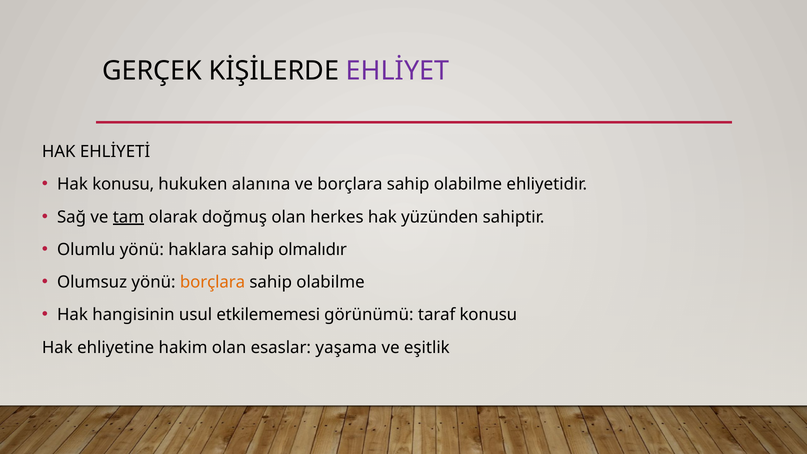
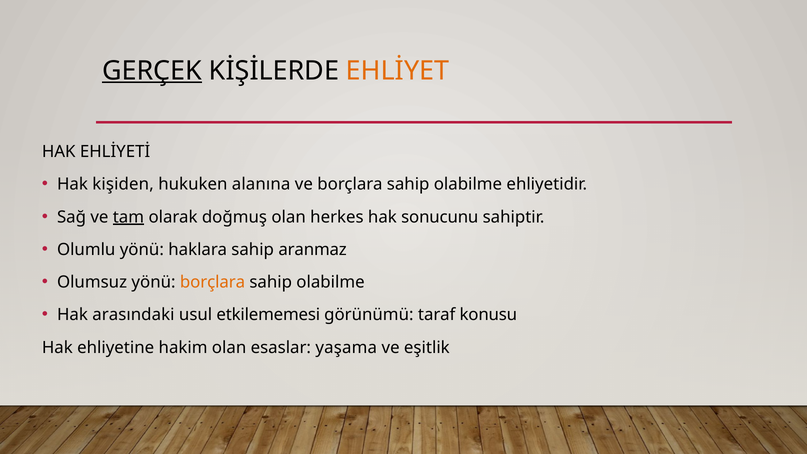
GERÇEK underline: none -> present (152, 71)
EHLİYET colour: purple -> orange (398, 71)
Hak konusu: konusu -> kişiden (123, 184)
yüzünden: yüzünden -> sonucunu (440, 217)
olmalıdır: olmalıdır -> aranmaz (313, 250)
hangisinin: hangisinin -> arasındaki (133, 315)
